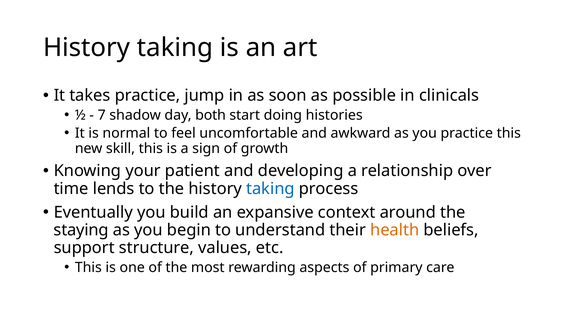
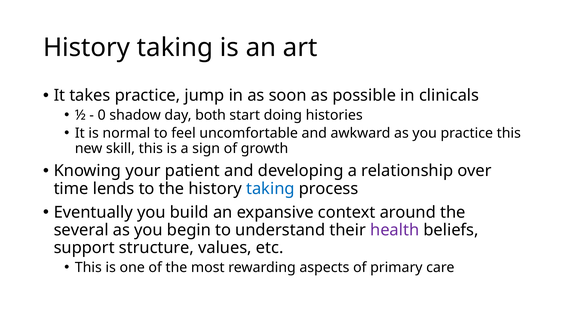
7: 7 -> 0 (102, 115)
staying: staying -> several (81, 230)
health colour: orange -> purple (395, 230)
